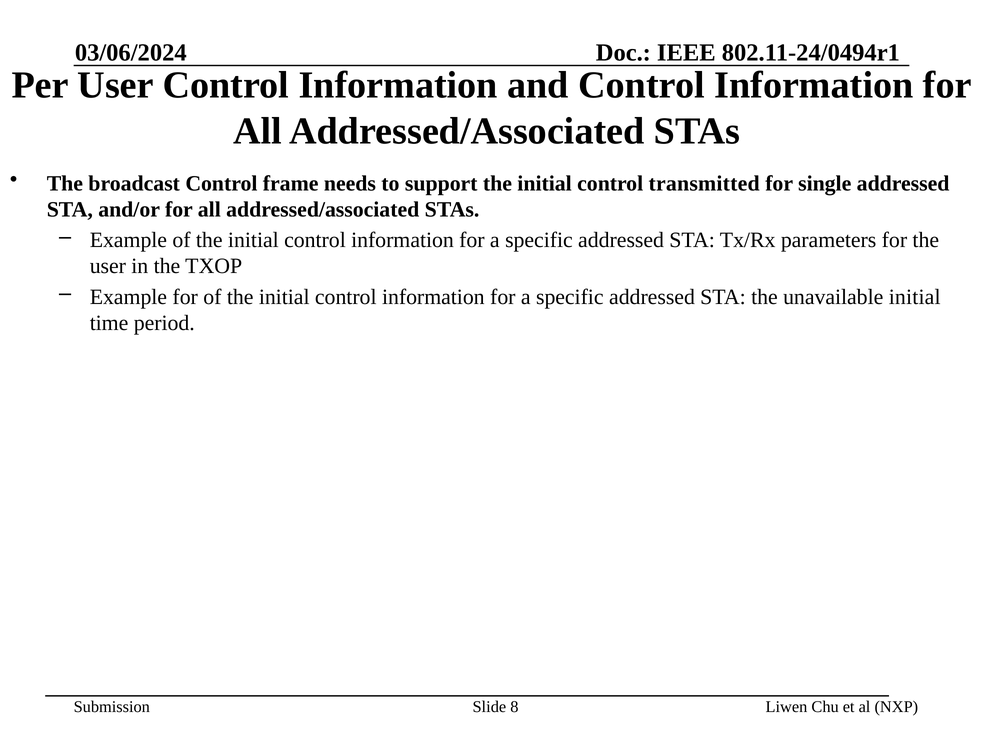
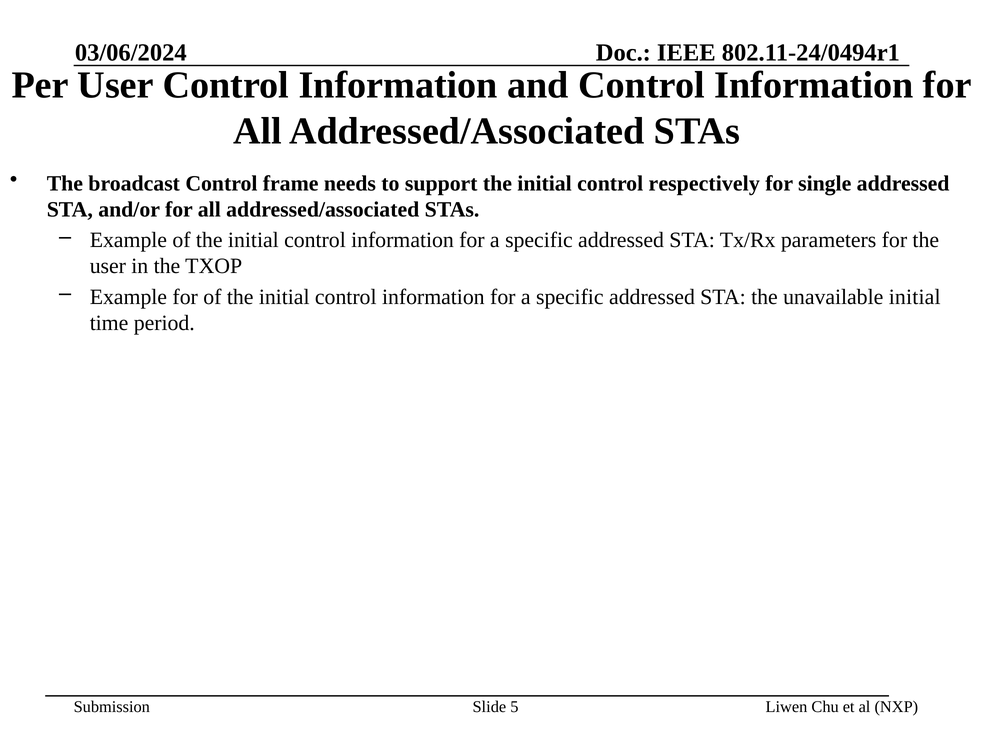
transmitted: transmitted -> respectively (704, 183)
8: 8 -> 5 (514, 707)
